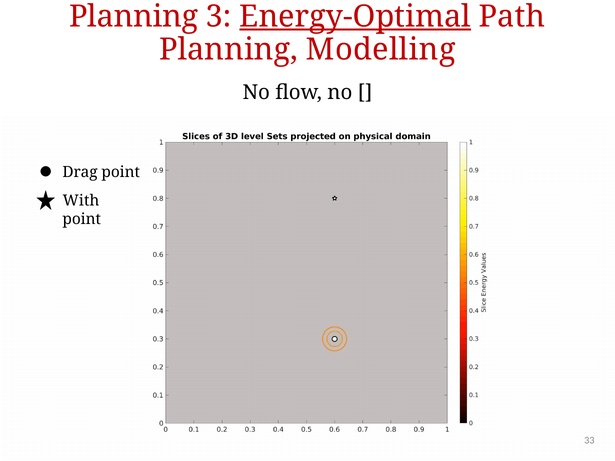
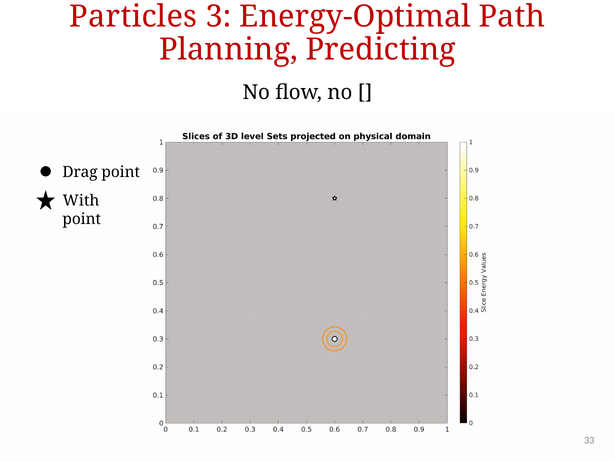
Planning: Planning -> Particles (133, 16)
Energy-Optimal underline: present -> none (355, 16)
Modelling: Modelling -> Predicting (381, 50)
